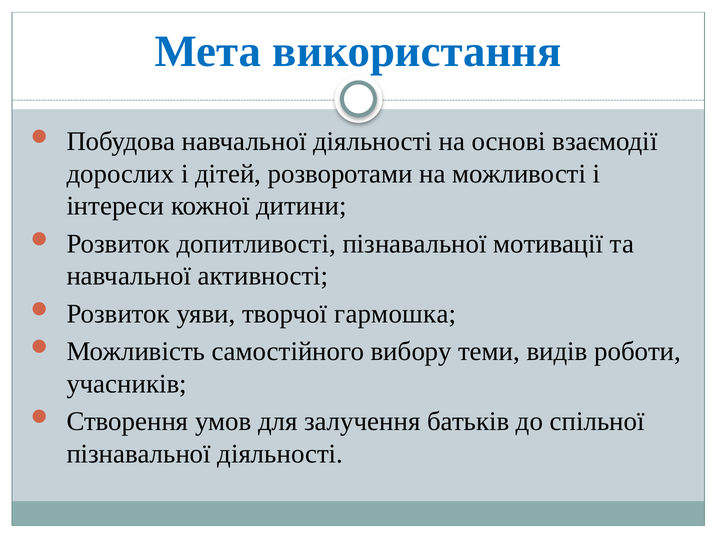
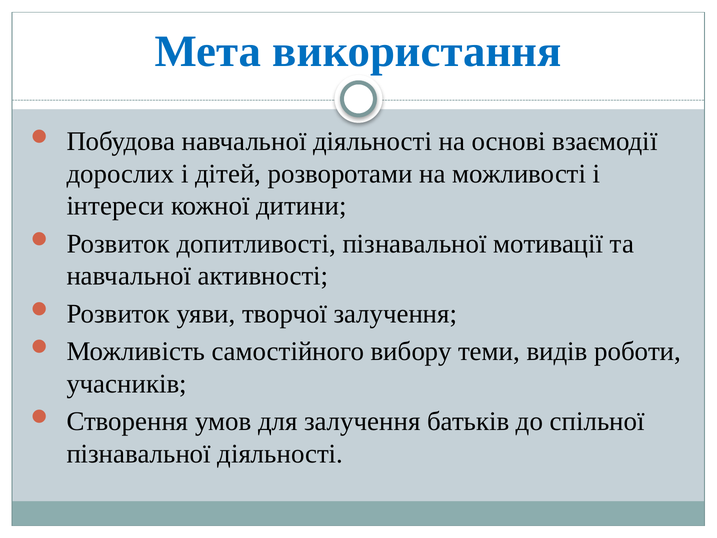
творчої гармошка: гармошка -> залучення (395, 314)
